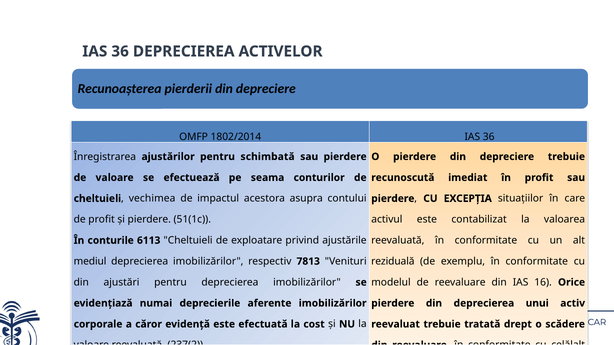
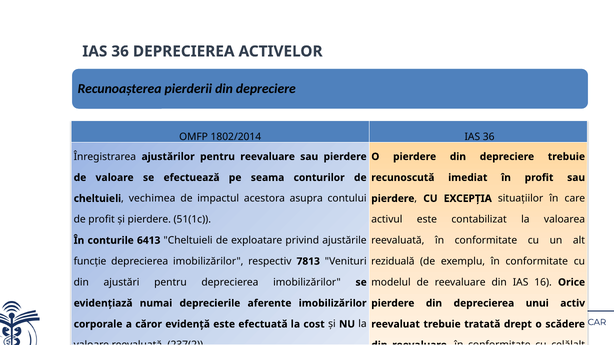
pentru schimbată: schimbată -> reevaluare (268, 157)
6113: 6113 -> 6413 (149, 241)
mediul: mediul -> funcţie (90, 262)
